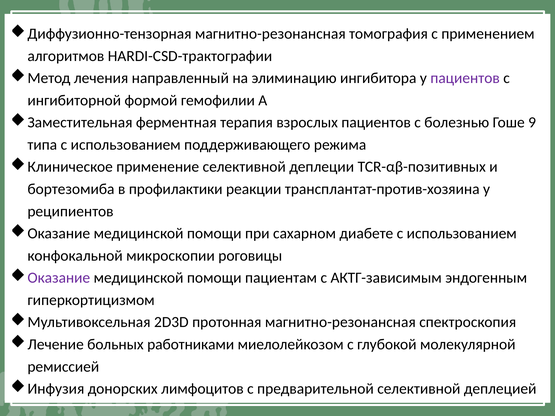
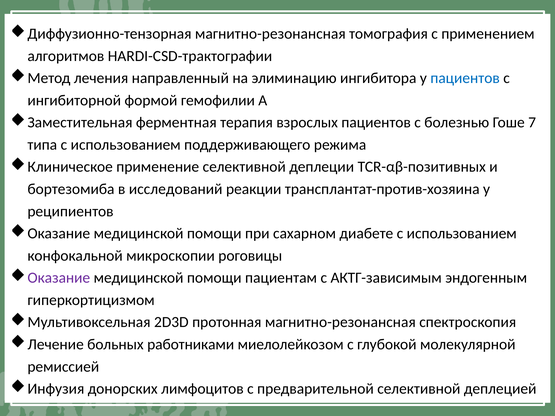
пациентов colour: purple -> blue (465, 78)
9: 9 -> 7 (532, 123)
профилактики: профилактики -> исследований (176, 189)
